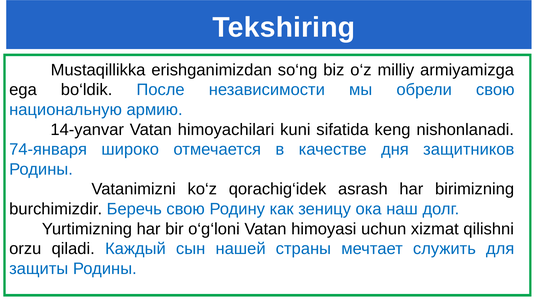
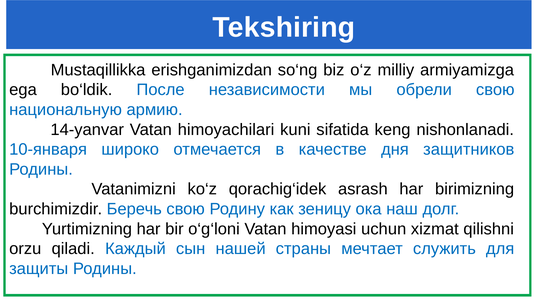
74-января: 74-января -> 10-января (48, 149)
